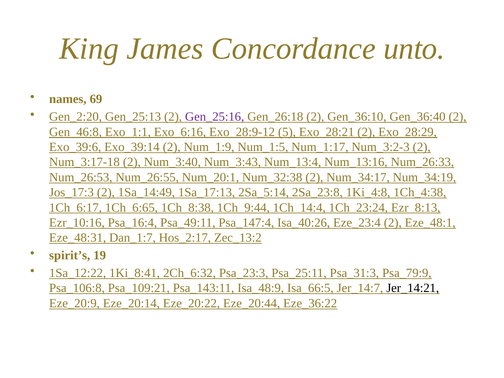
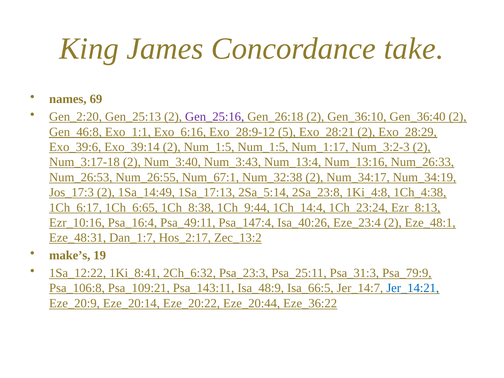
unto: unto -> take (414, 49)
2 Num_1:9: Num_1:9 -> Num_1:5 (209, 147)
Num_20:1: Num_20:1 -> Num_67:1 (210, 177)
spirit’s: spirit’s -> make’s (70, 255)
Jer_14:21 colour: black -> blue (413, 288)
